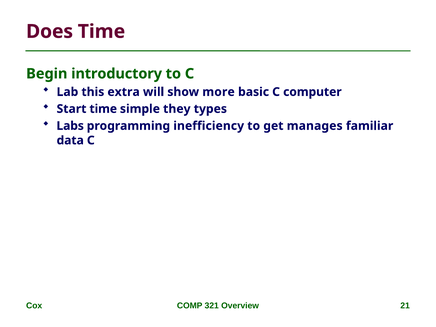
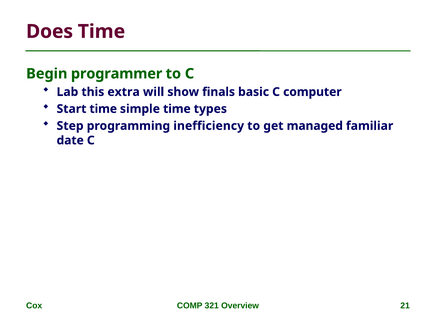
introductory: introductory -> programmer (117, 74)
more: more -> finals (219, 92)
simple they: they -> time (177, 109)
Labs: Labs -> Step (70, 126)
manages: manages -> managed (315, 126)
data: data -> date (70, 140)
